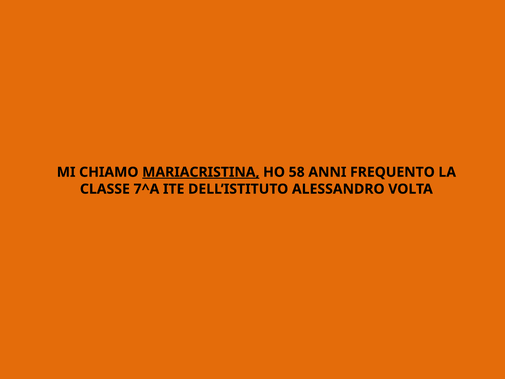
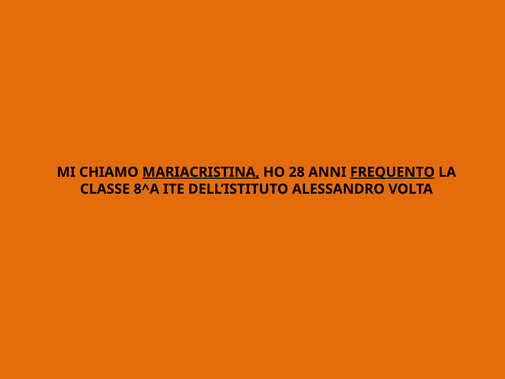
58: 58 -> 28 (297, 172)
FREQUENTO underline: none -> present (392, 172)
7^A: 7^A -> 8^A (146, 189)
